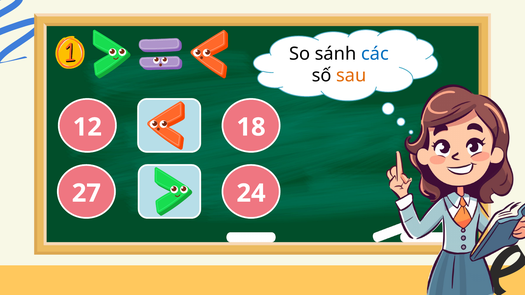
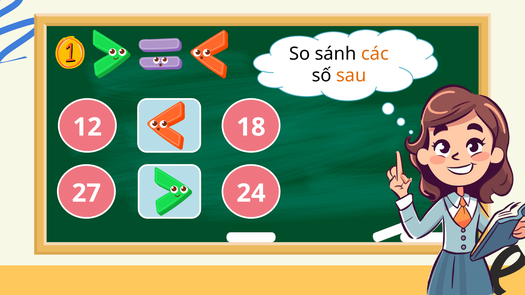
các colour: blue -> orange (375, 54)
